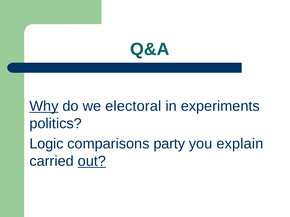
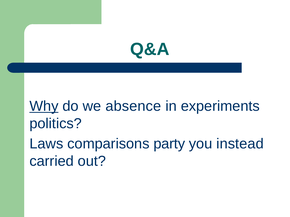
electoral: electoral -> absence (133, 106)
Logic: Logic -> Laws (46, 144)
explain: explain -> instead (240, 144)
out underline: present -> none (92, 161)
